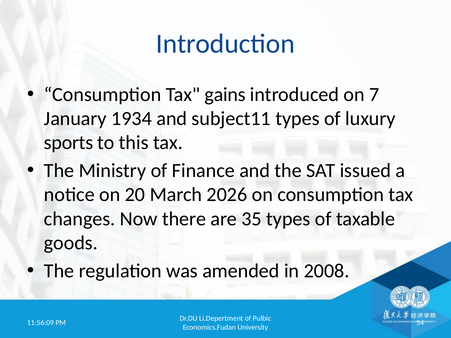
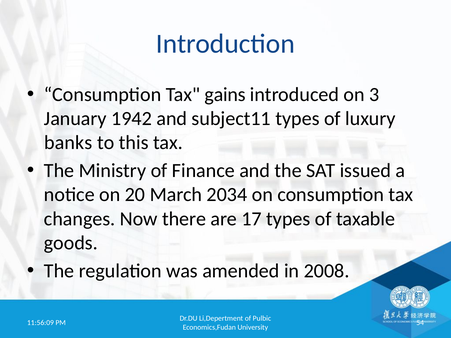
7: 7 -> 3 (374, 95)
1934: 1934 -> 1942 (132, 119)
sports: sports -> banks (68, 143)
2026: 2026 -> 2034 (227, 195)
35: 35 -> 17 (252, 219)
